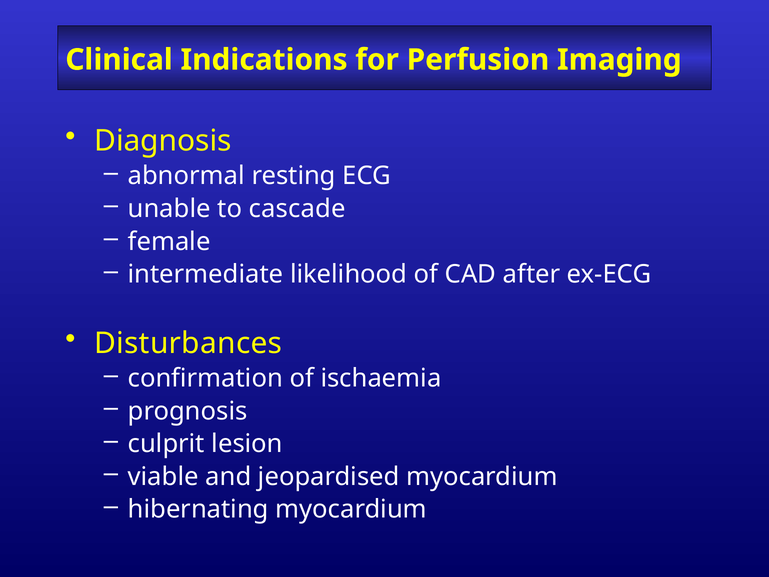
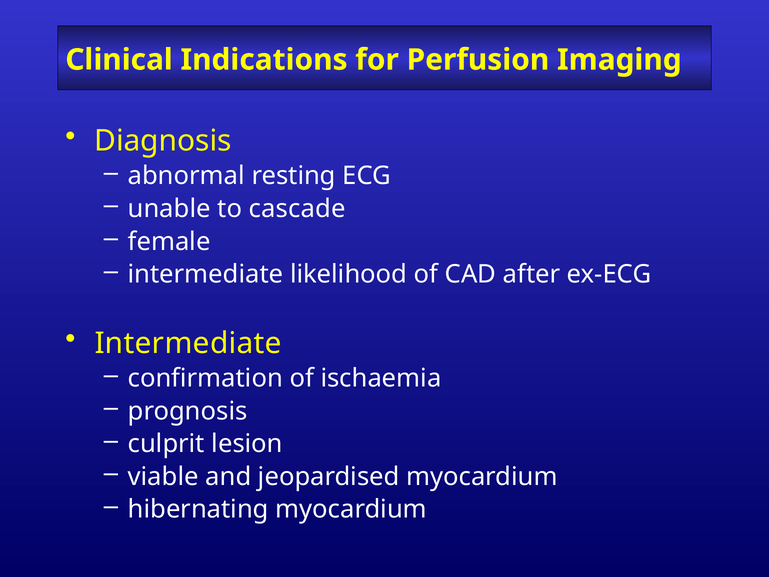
Disturbances: Disturbances -> Intermediate (188, 343)
